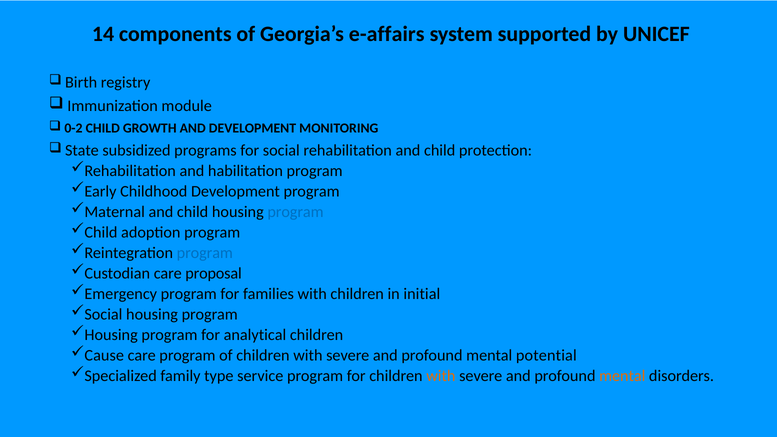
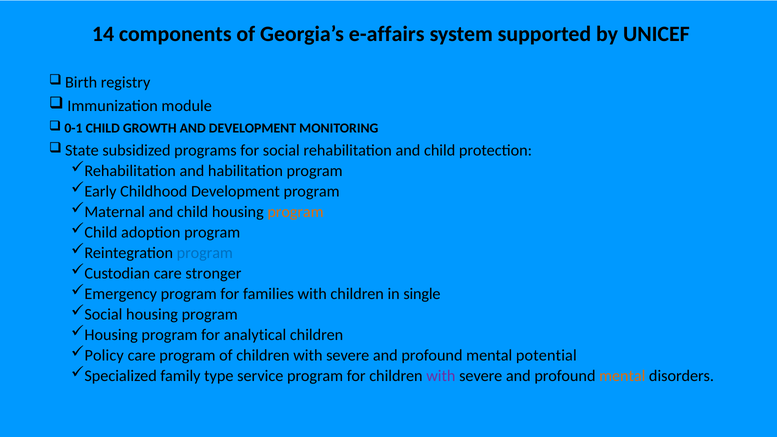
0-2: 0-2 -> 0-1 (73, 128)
program colour: blue -> orange (295, 212)
proposal: proposal -> stronger (213, 273)
initial: initial -> single (422, 294)
Cause: Cause -> Policy (104, 355)
with colour: orange -> purple (441, 376)
